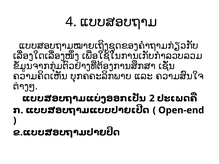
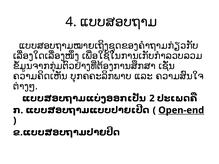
Open-end underline: none -> present (181, 110)
